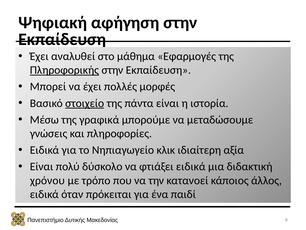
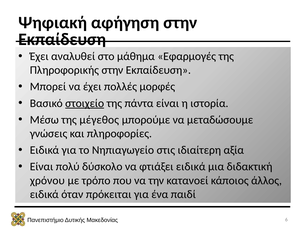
Πληροφορικής underline: present -> none (64, 70)
γραφικά: γραφικά -> μέγεθος (99, 120)
κλικ: κλικ -> στις (166, 150)
